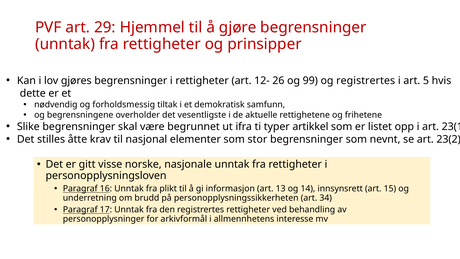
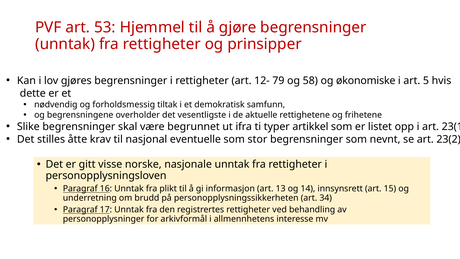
29: 29 -> 53 (105, 27)
26: 26 -> 79 (278, 81)
99: 99 -> 58 (310, 81)
og registrertes: registrertes -> økonomiske (366, 81)
elementer: elementer -> eventuelle (195, 139)
